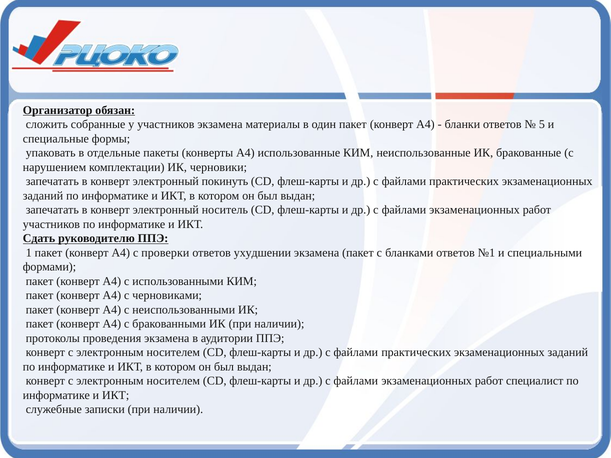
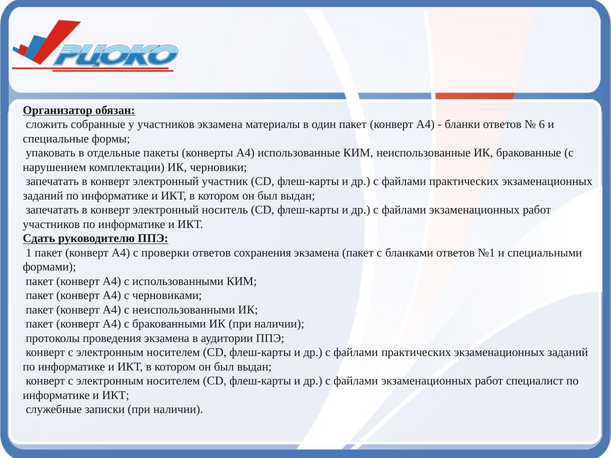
5: 5 -> 6 (542, 124)
покинуть: покинуть -> участник (225, 181)
ухудшении: ухудшении -> сохранения (262, 253)
